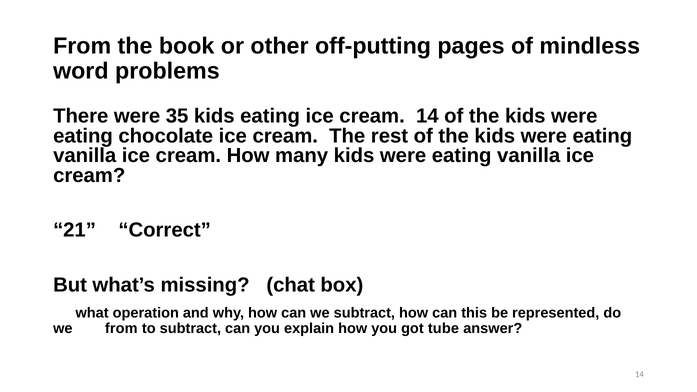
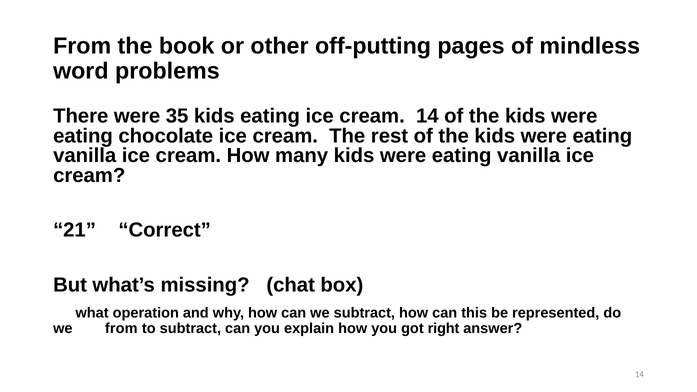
tube: tube -> right (444, 328)
